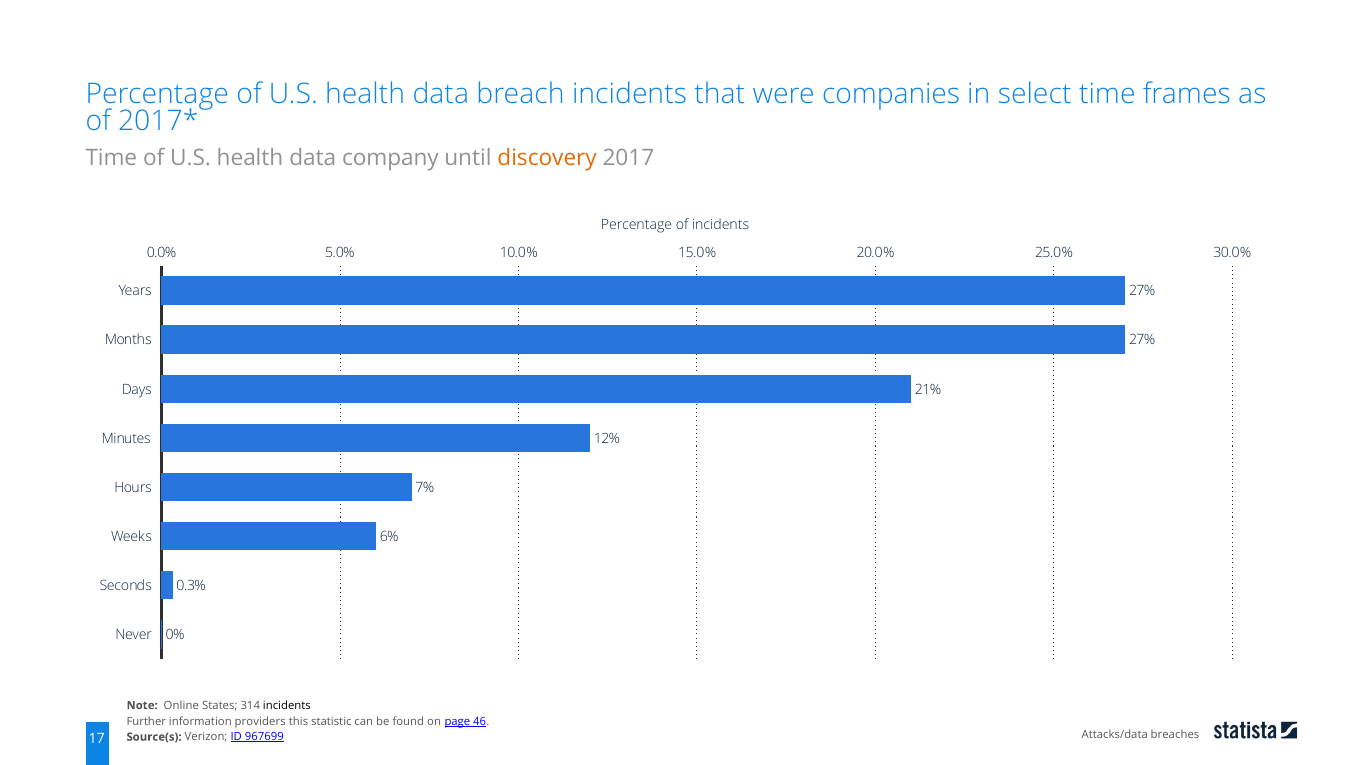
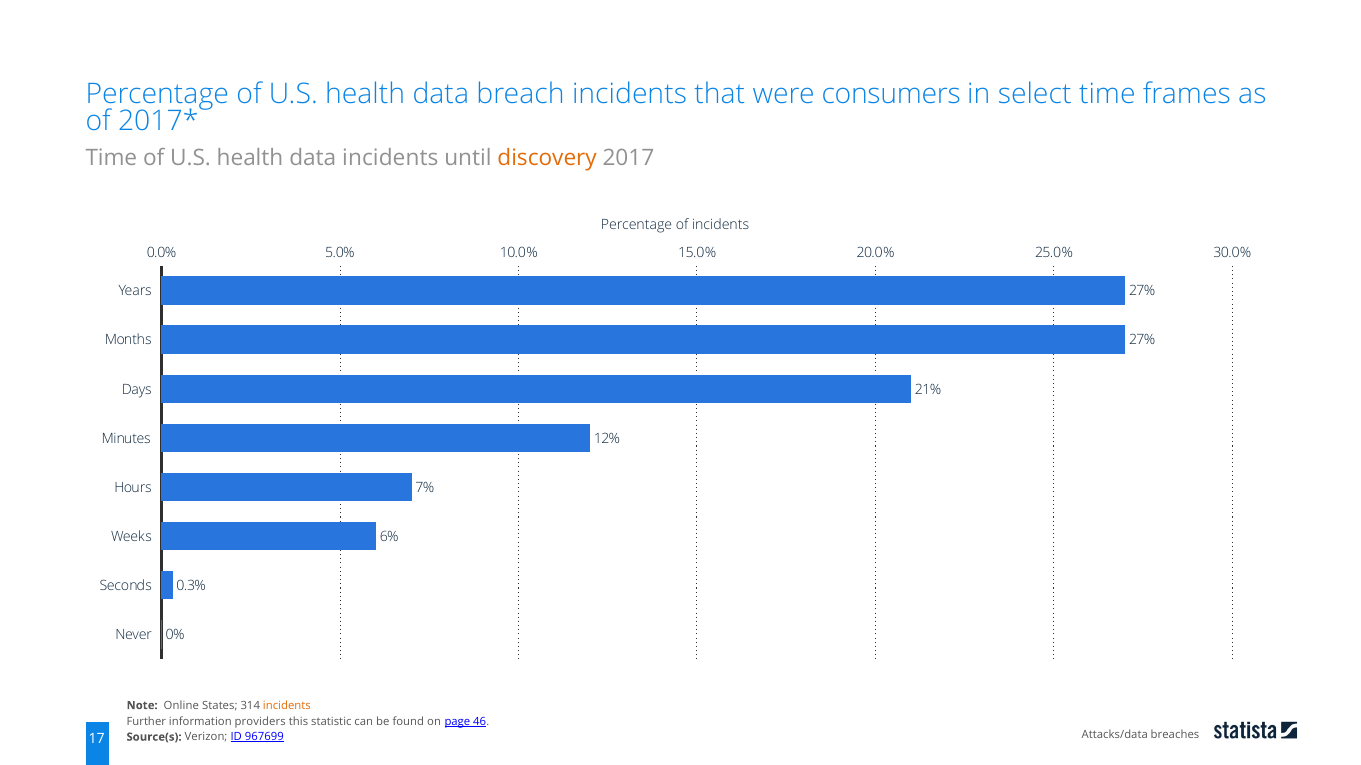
companies: companies -> consumers (891, 94)
data company: company -> incidents (390, 158)
incidents colour: black -> orange (287, 706)
